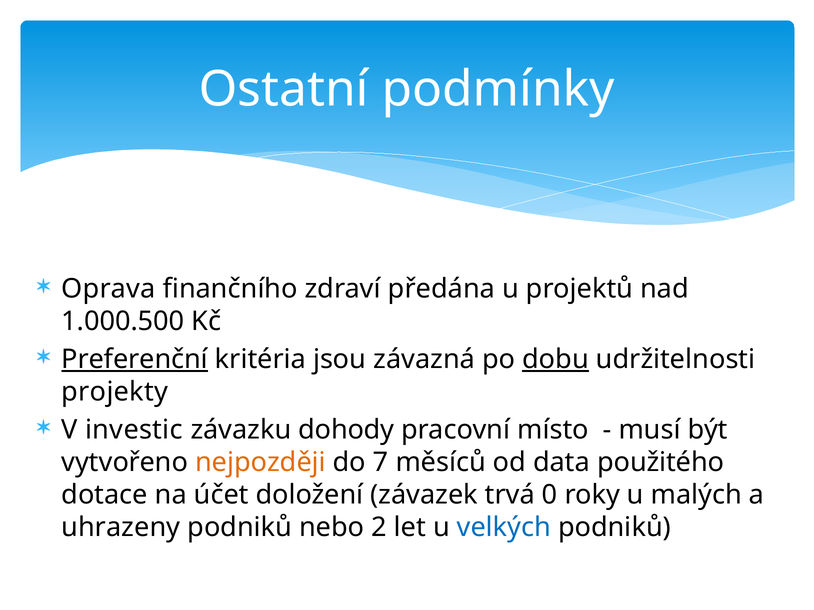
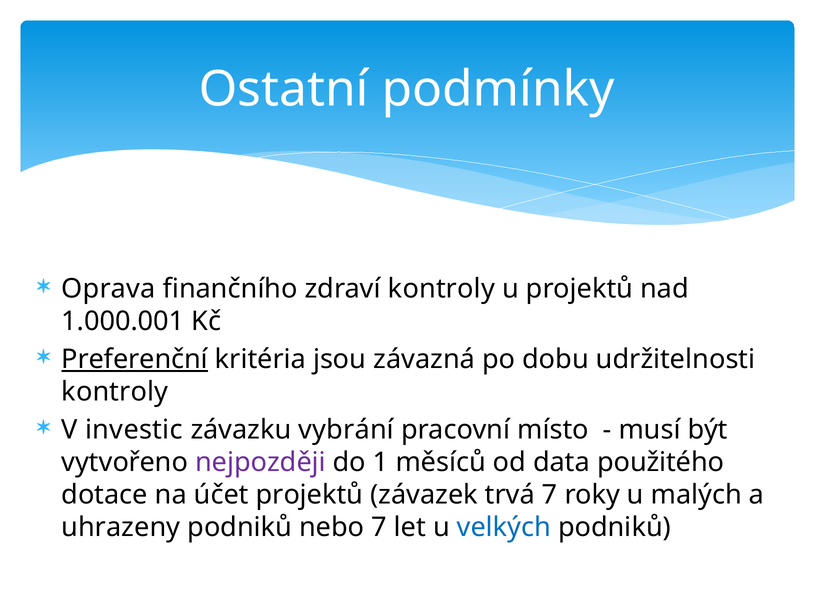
zdraví předána: předána -> kontroly (441, 289)
1.000.500: 1.000.500 -> 1.000.001 (123, 322)
dobu underline: present -> none (556, 360)
projekty: projekty -> kontroly (115, 392)
dohody: dohody -> vybrání (346, 430)
nejpozději colour: orange -> purple (260, 463)
7: 7 -> 1 (381, 463)
účet doložení: doložení -> projektů (309, 495)
trvá 0: 0 -> 7 (550, 495)
nebo 2: 2 -> 7 (379, 528)
